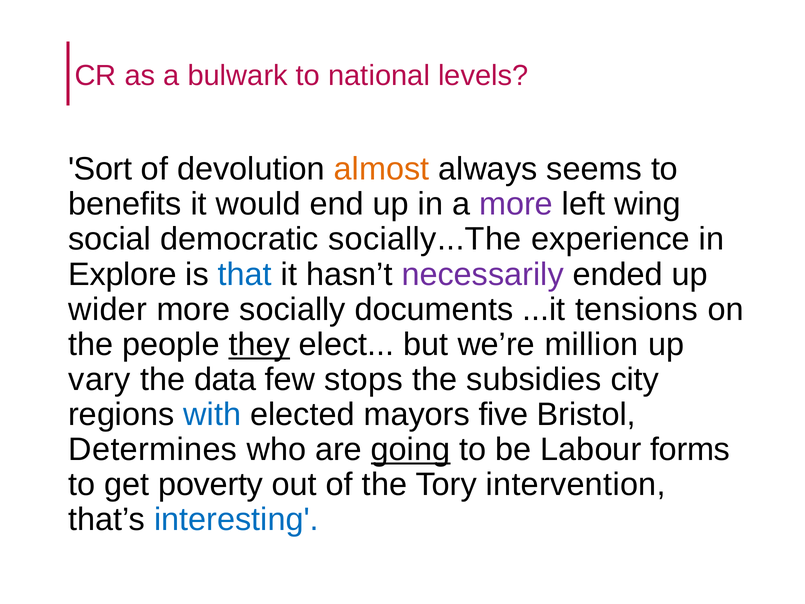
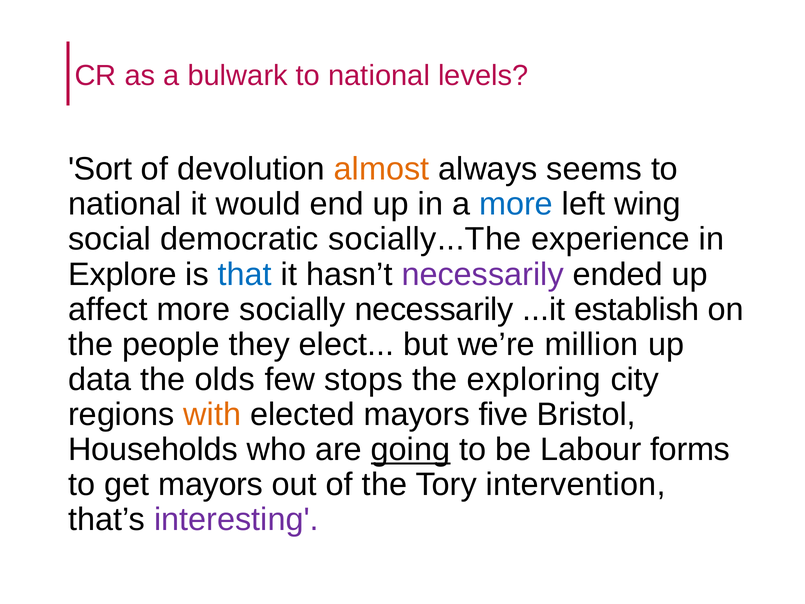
benefits: benefits -> national (125, 204)
more colour: purple -> blue (516, 204)
wider: wider -> affect (108, 309)
socially documents: documents -> necessarily (434, 309)
tensions: tensions -> establish (637, 309)
they underline: present -> none (259, 344)
vary: vary -> data (100, 379)
data: data -> olds (225, 379)
subsidies: subsidies -> exploring (534, 379)
with colour: blue -> orange (212, 414)
Determines: Determines -> Households (153, 449)
get poverty: poverty -> mayors (211, 484)
interesting colour: blue -> purple (236, 519)
